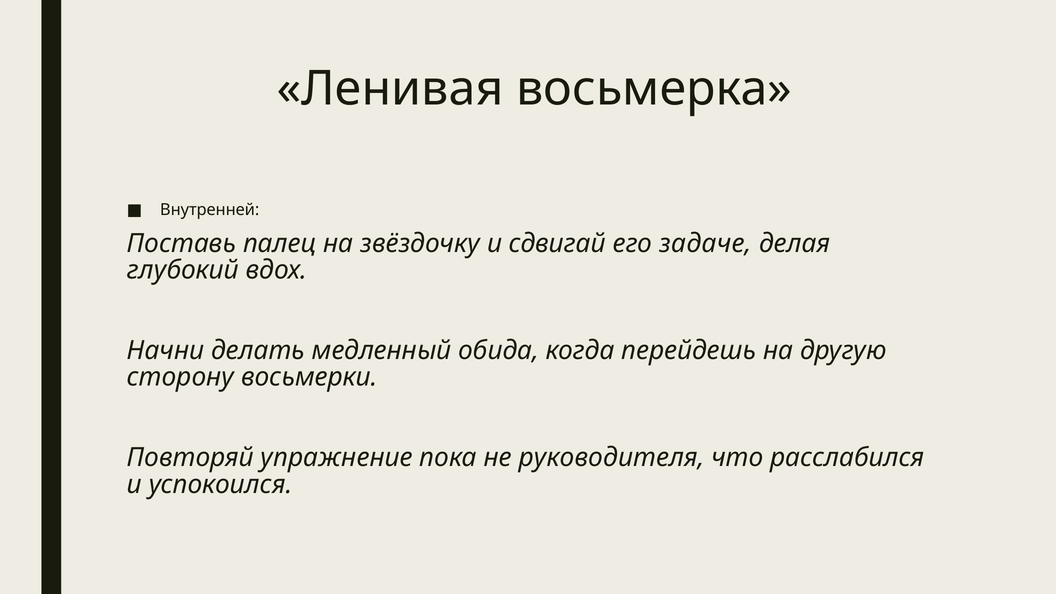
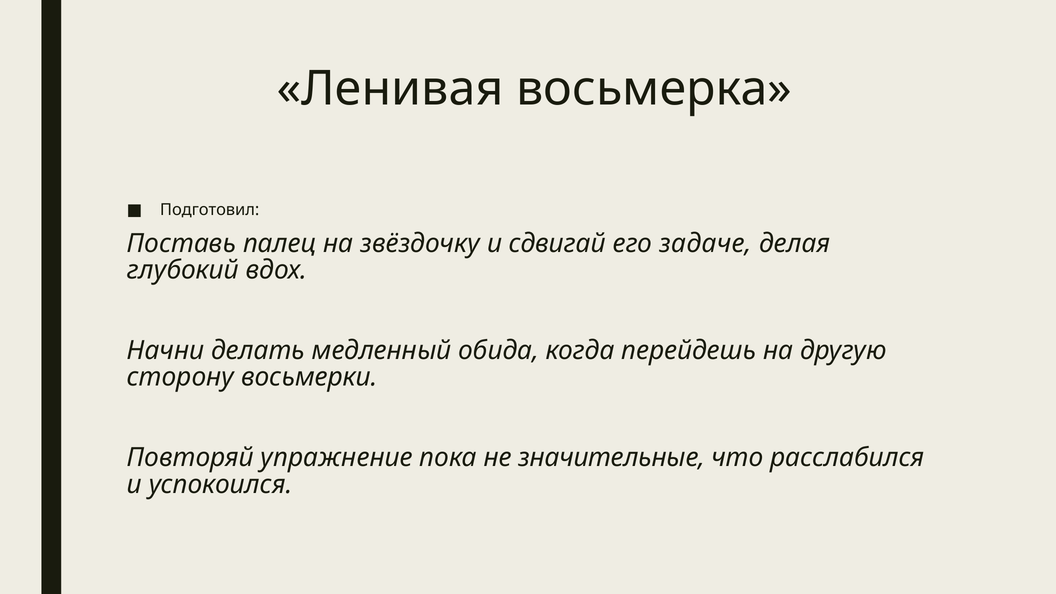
Внутренней: Внутренней -> Подготовил (210, 210)
руководителя: руководителя -> значительные (612, 457)
